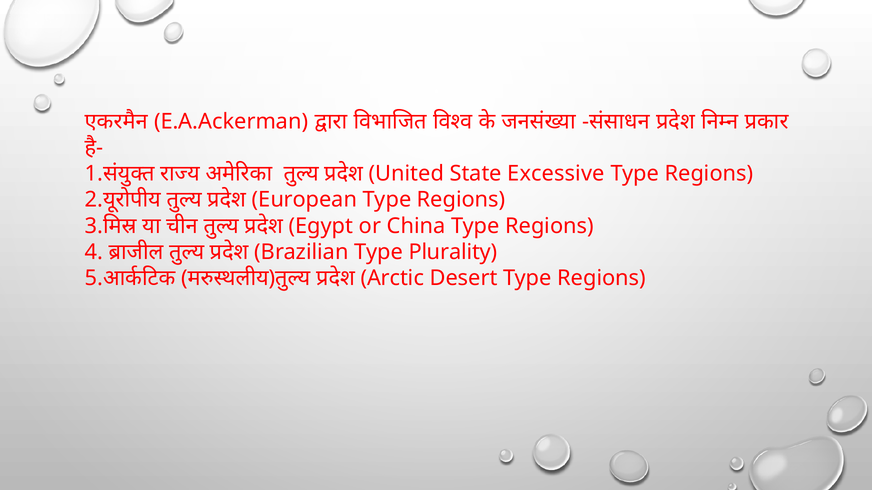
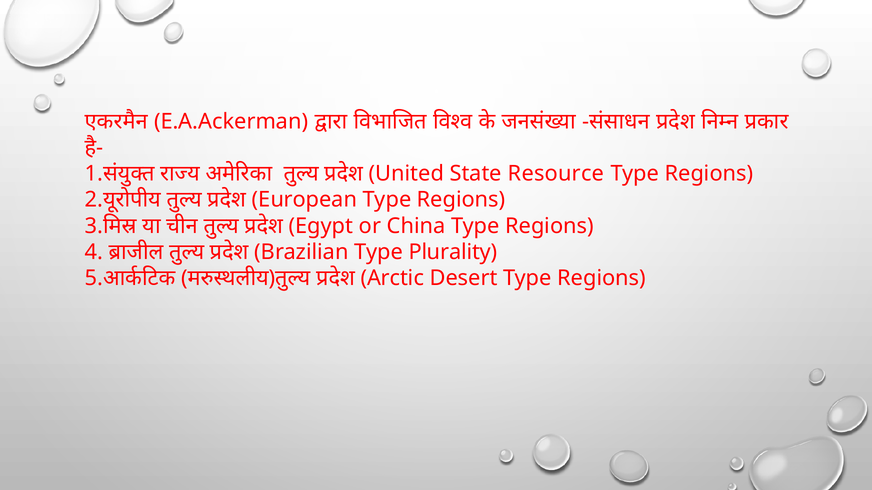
Excessive: Excessive -> Resource (556, 174)
